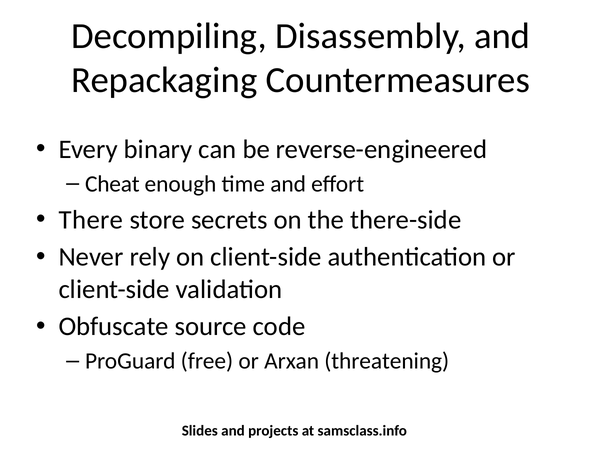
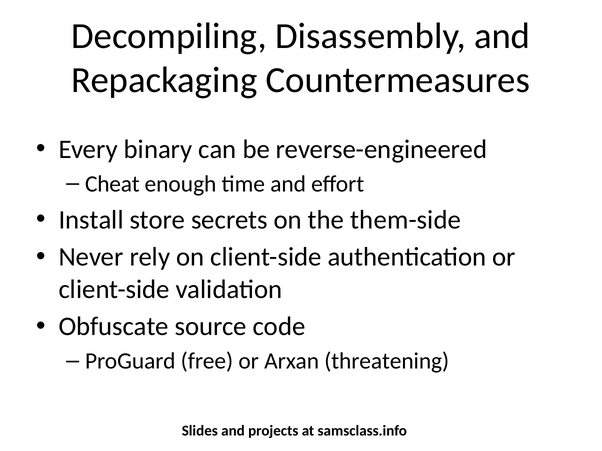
There: There -> Install (91, 220)
there-side: there-side -> them-side (406, 220)
